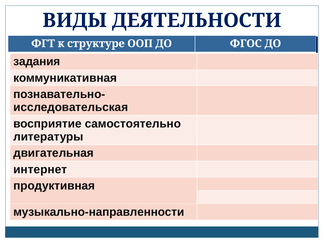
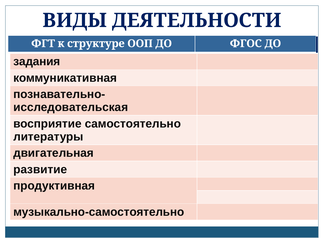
интернет: интернет -> развитие (40, 169)
музыкально-направленности: музыкально-направленности -> музыкально-самостоятельно (99, 212)
